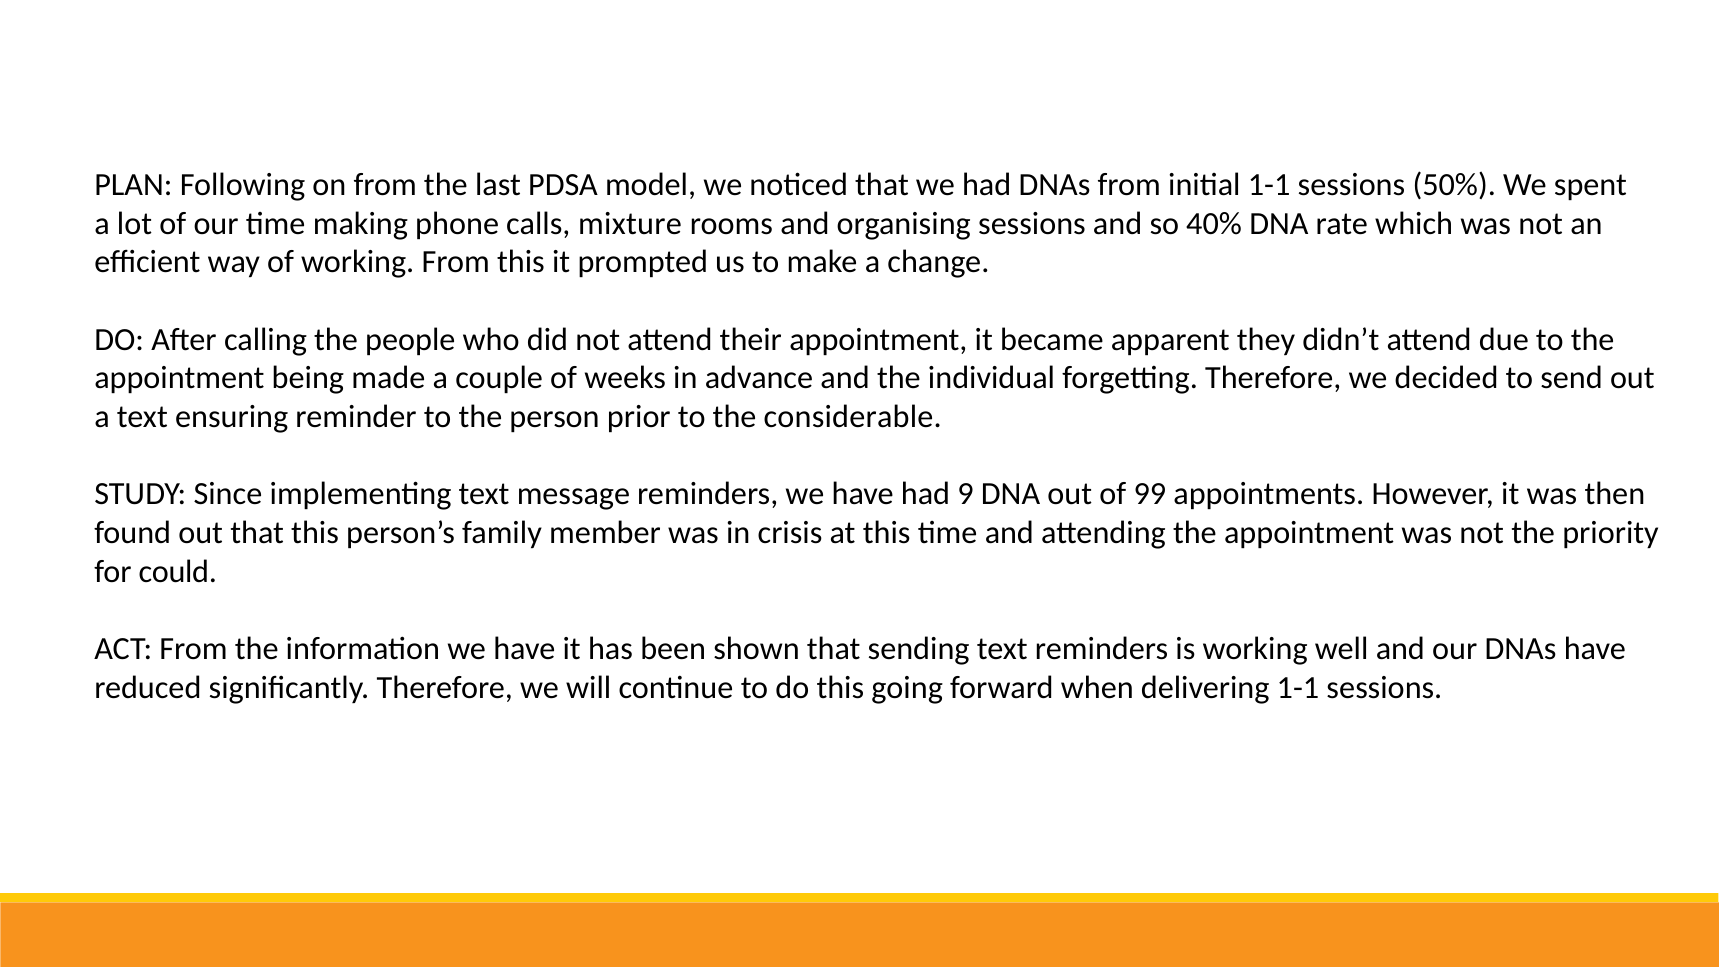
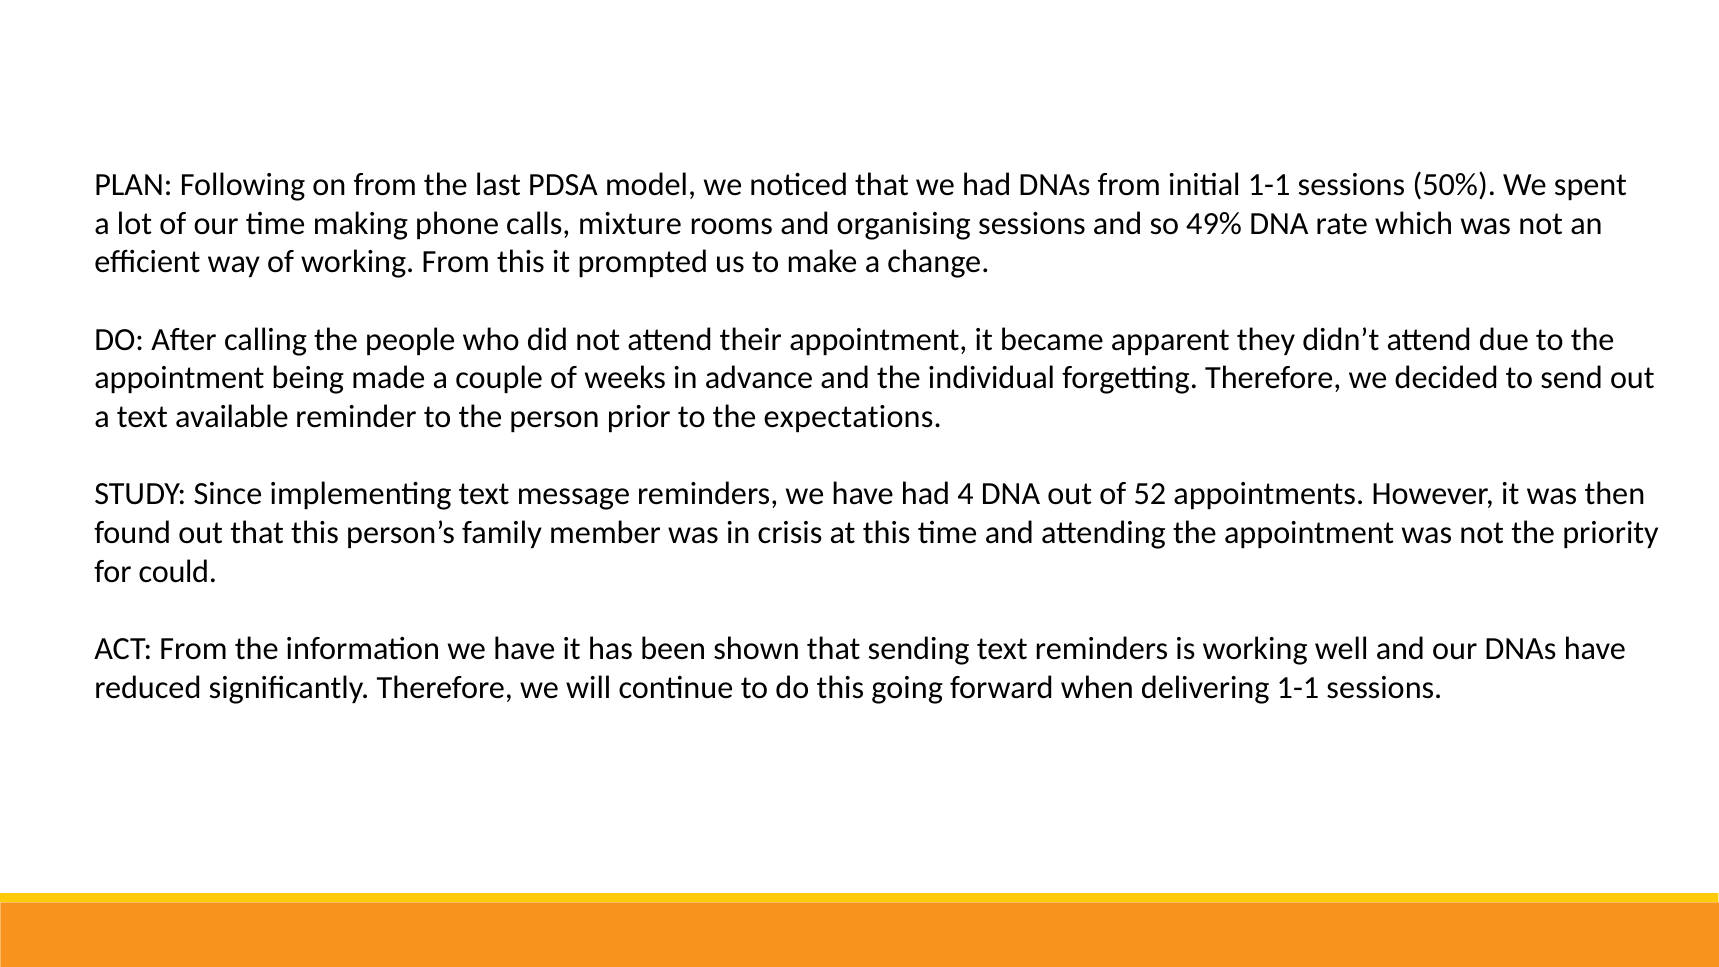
40%: 40% -> 49% (1214, 223)
ensuring: ensuring -> available (232, 417)
considerable: considerable -> expectations (853, 417)
9: 9 -> 4 (966, 494)
99: 99 -> 52 (1150, 494)
